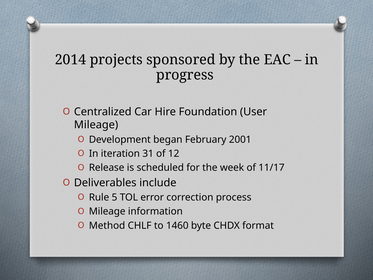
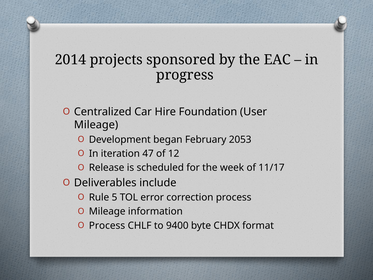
2001: 2001 -> 2053 (240, 139)
31: 31 -> 47 (148, 154)
Method: Method -> Process (107, 225)
1460: 1460 -> 9400 (177, 225)
